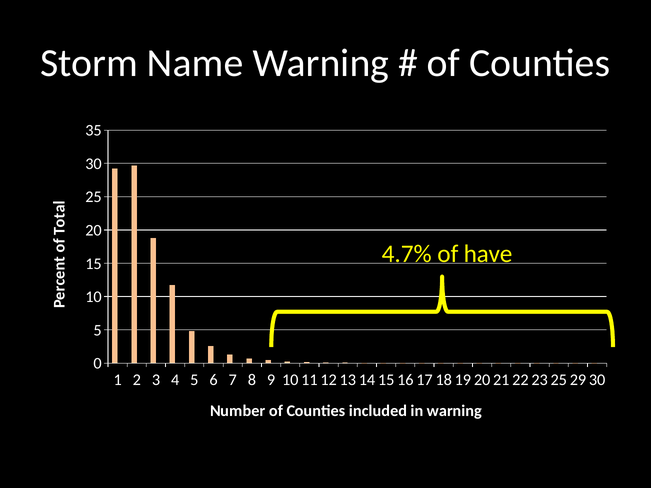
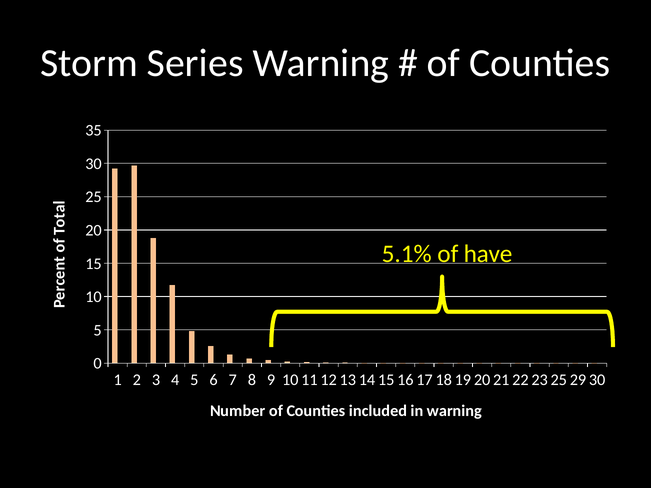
Name: Name -> Series (195, 63)
4.7%: 4.7% -> 5.1% (407, 254)
